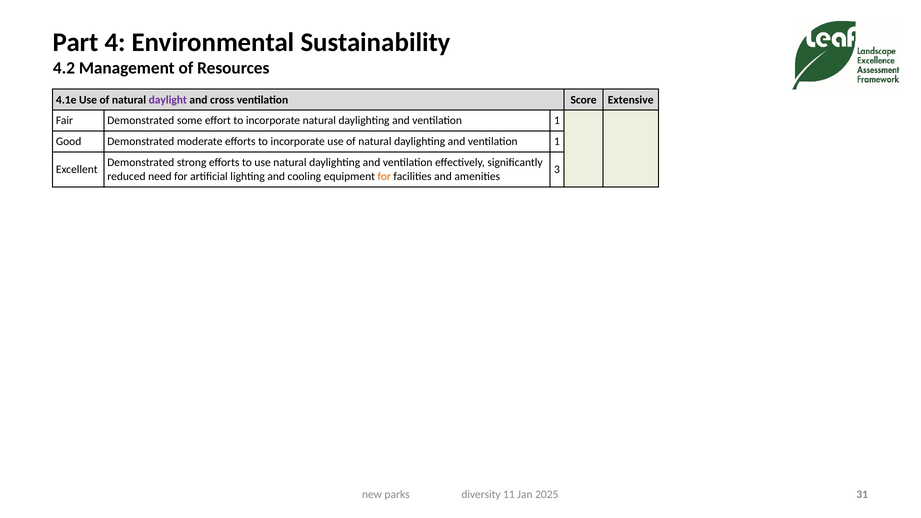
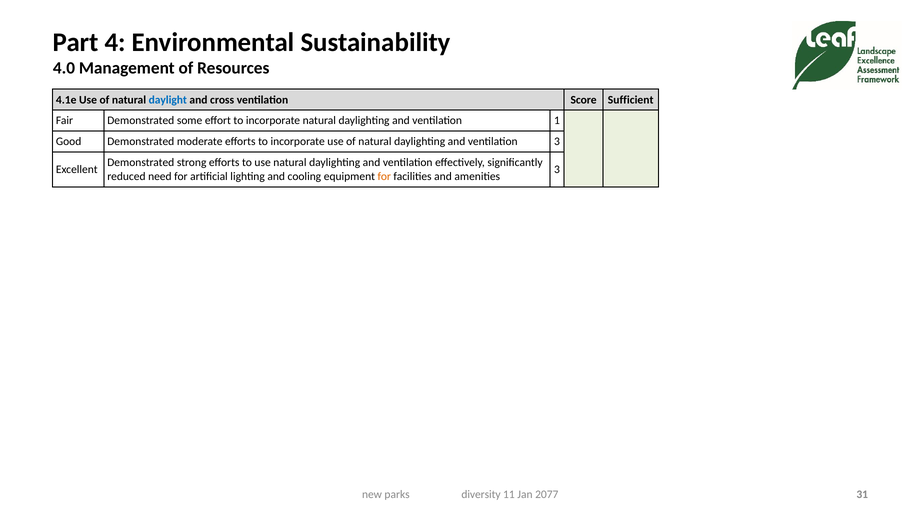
4.2: 4.2 -> 4.0 (64, 68)
daylight colour: purple -> blue (168, 100)
Extensive: Extensive -> Sufficient (631, 100)
1: 1 -> 3 (557, 142)
2025: 2025 -> 2077 (547, 495)
